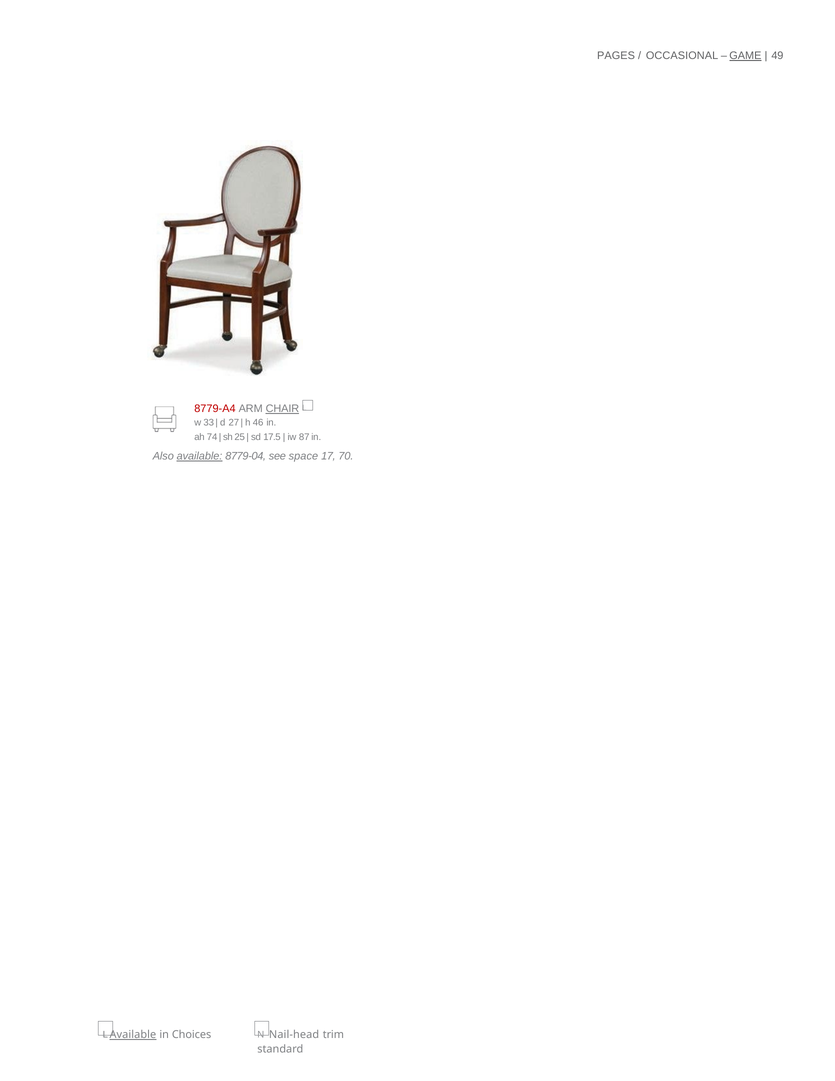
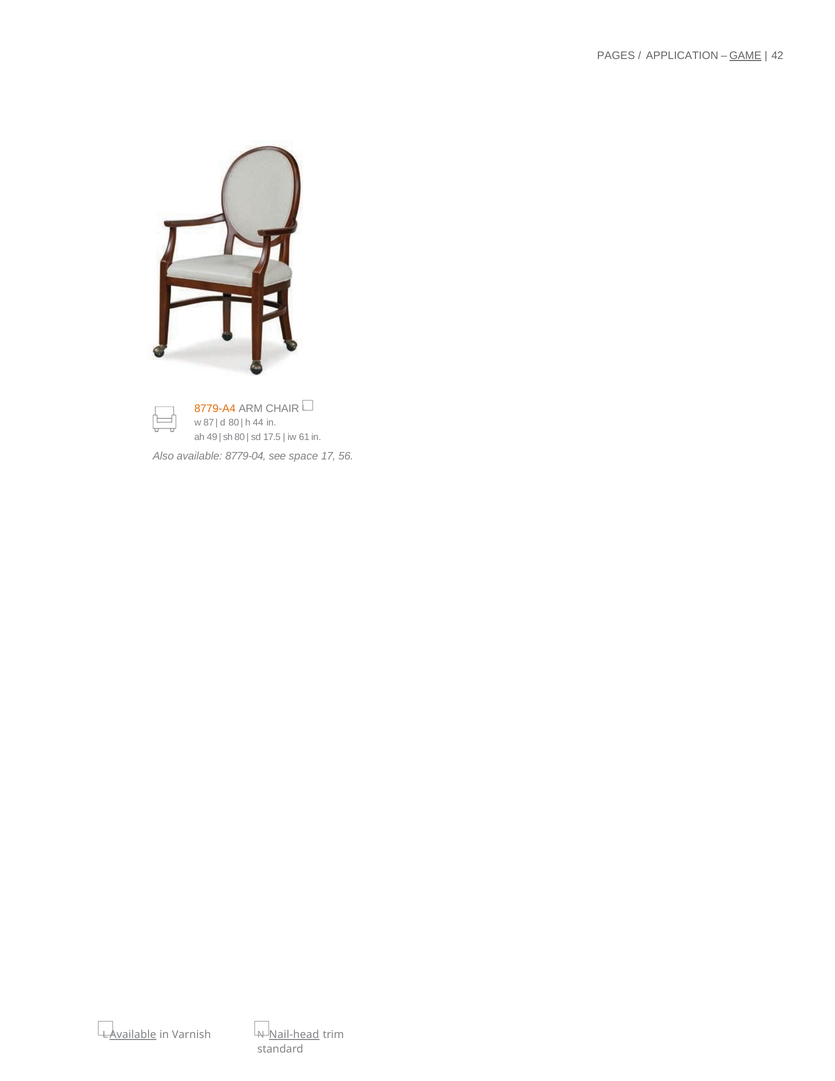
OCCASIONAL: OCCASIONAL -> APPLICATION (682, 56)
49: 49 -> 42 (777, 56)
8779-A4 colour: red -> orange (215, 409)
CHAIR underline: present -> none (282, 409)
33: 33 -> 87 (209, 423)
d 27: 27 -> 80 (234, 423)
46: 46 -> 44 (258, 423)
74: 74 -> 49 (212, 437)
sh 25: 25 -> 80 (240, 437)
87: 87 -> 61 (304, 437)
available underline: present -> none (199, 456)
70: 70 -> 56 (346, 456)
Choices: Choices -> Varnish (191, 1034)
Nail-head underline: none -> present (294, 1034)
